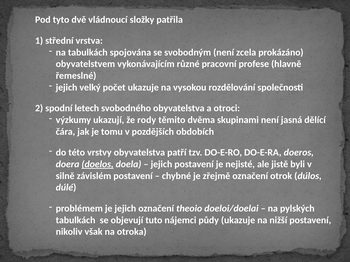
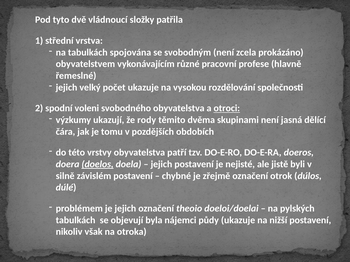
letech: letech -> voleni (87, 108)
otroci underline: none -> present (227, 108)
tuto: tuto -> byla (154, 221)
